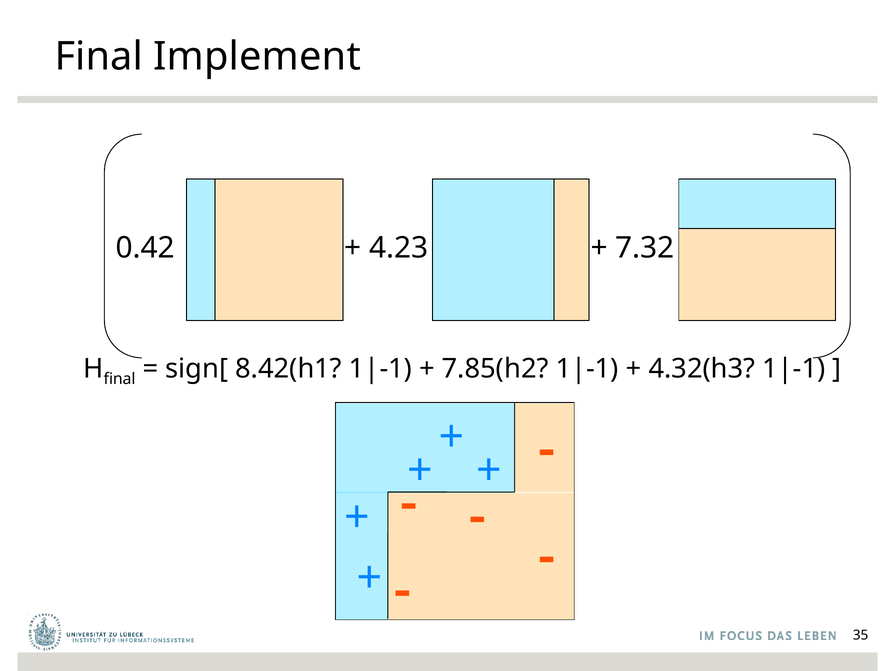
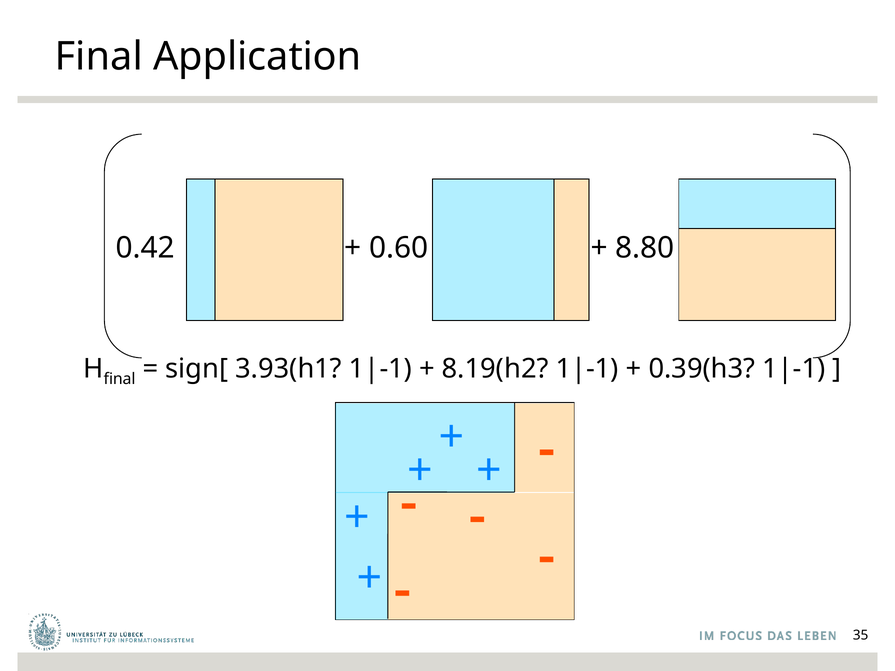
Implement: Implement -> Application (257, 57)
4.23: 4.23 -> 0.60 (399, 248)
7.32: 7.32 -> 8.80 (645, 248)
8.42(h1: 8.42(h1 -> 3.93(h1 (289, 369)
7.85(h2: 7.85(h2 -> 8.19(h2 (495, 369)
4.32(h3: 4.32(h3 -> 0.39(h3 (702, 369)
